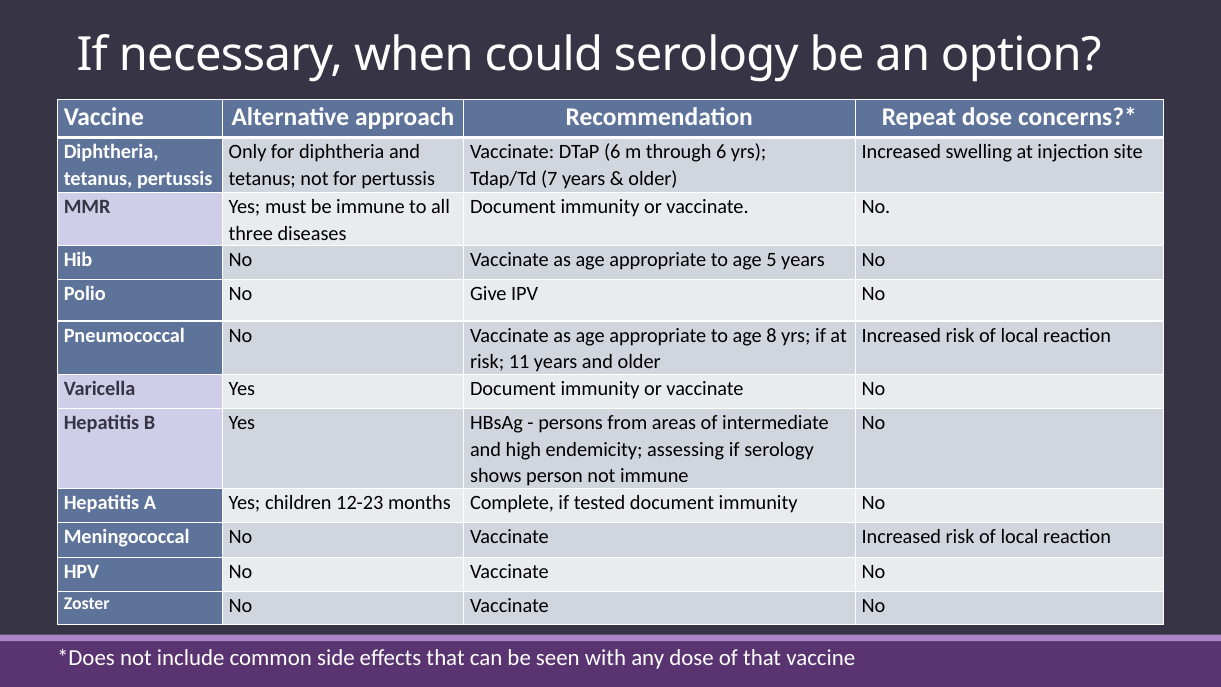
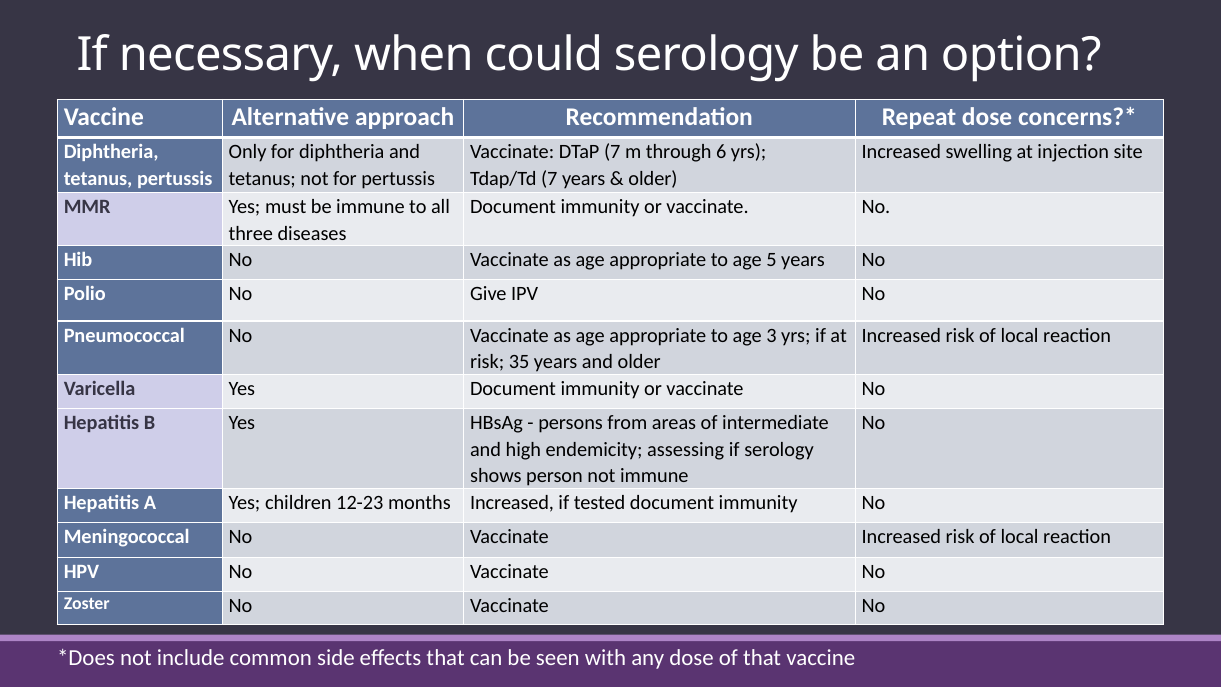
DTaP 6: 6 -> 7 (612, 152)
8: 8 -> 3 (772, 335)
11: 11 -> 35 (519, 362)
months Complete: Complete -> Increased (512, 503)
